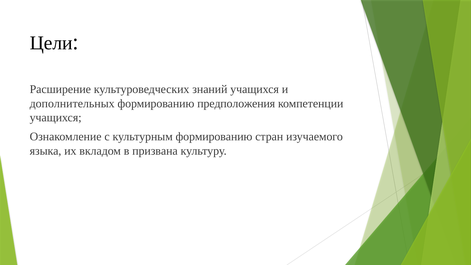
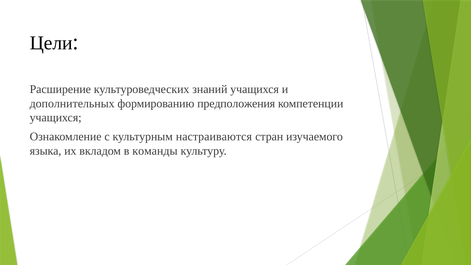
культурным формированию: формированию -> настраиваются (214, 137)
призвана: призвана -> команды (155, 151)
